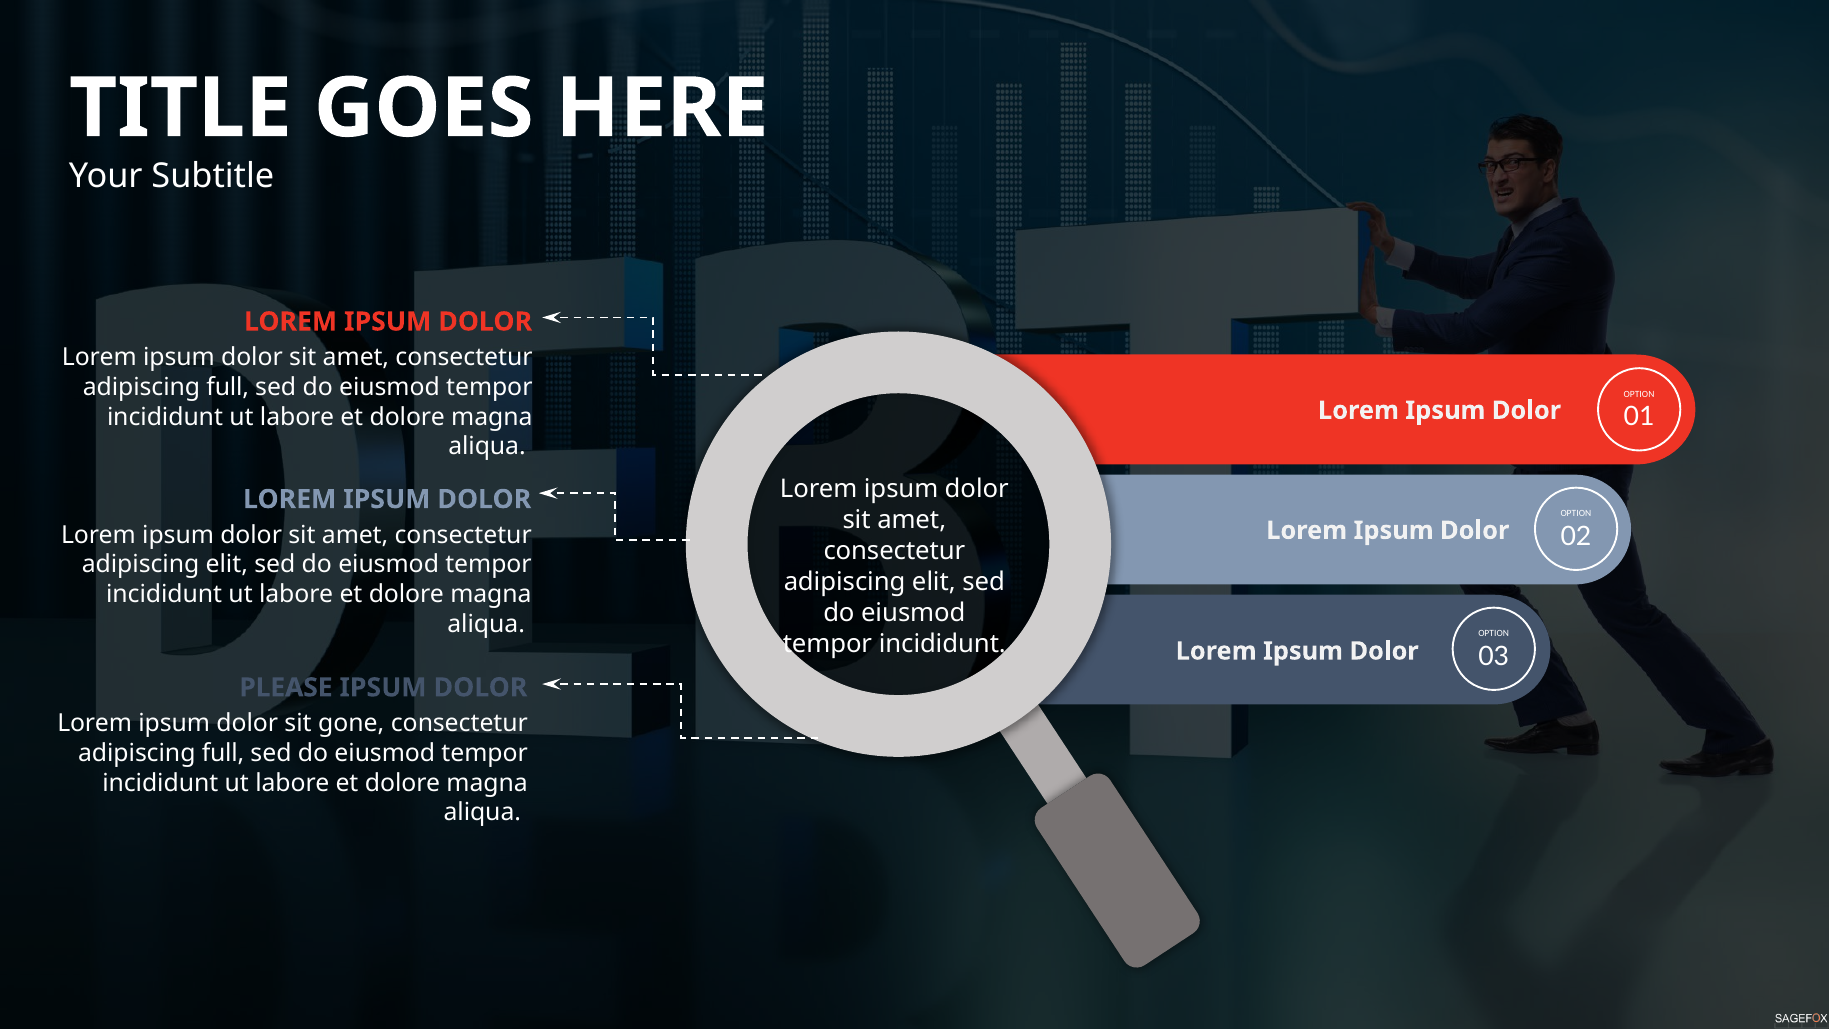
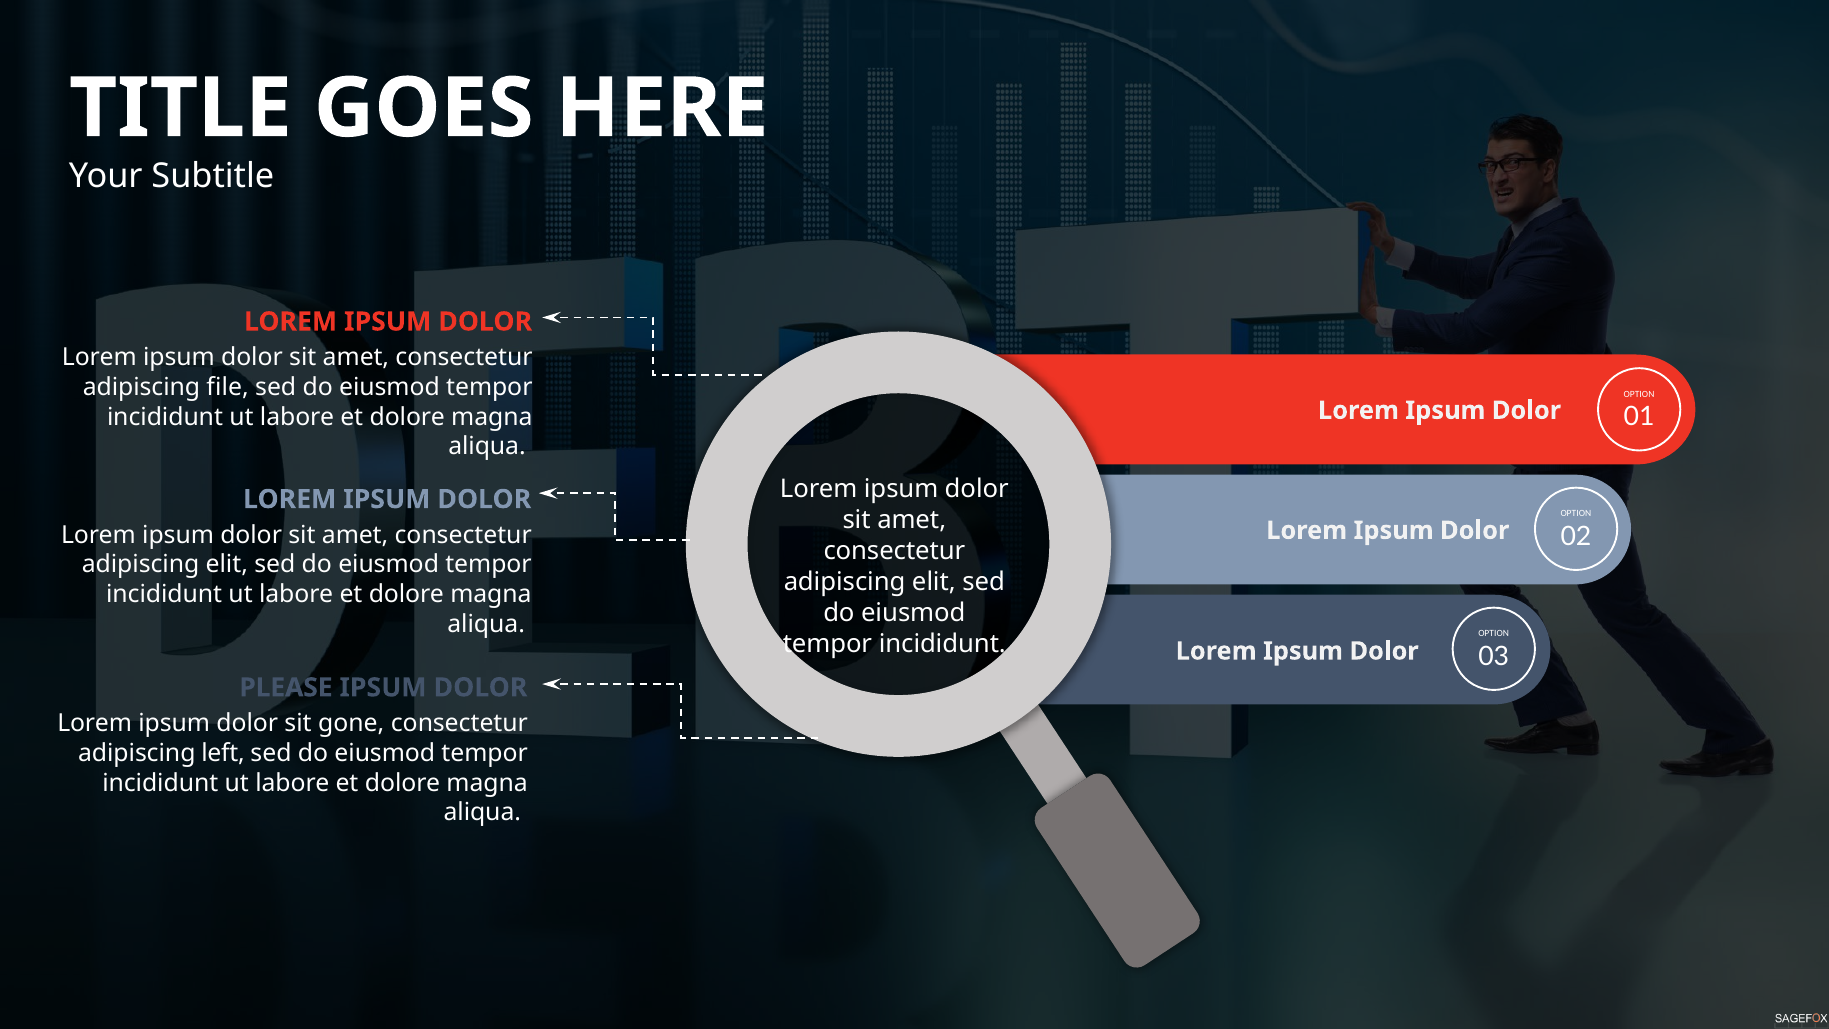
full: full -> file (228, 387)
full: full -> left (223, 753)
